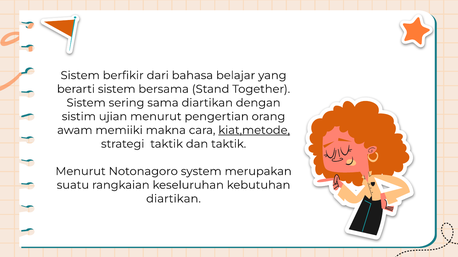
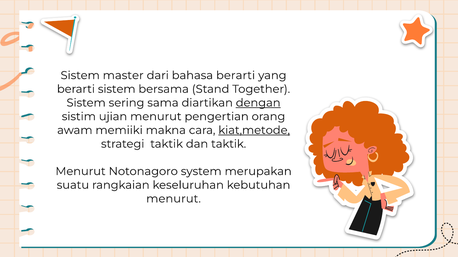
berfikir: berfikir -> master (123, 76)
bahasa belajar: belajar -> berarti (236, 76)
dengan underline: none -> present (258, 103)
diartikan: diartikan -> menurut (174, 199)
